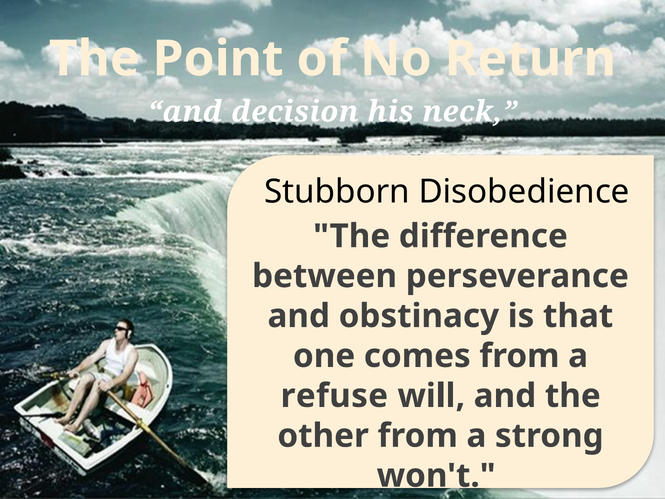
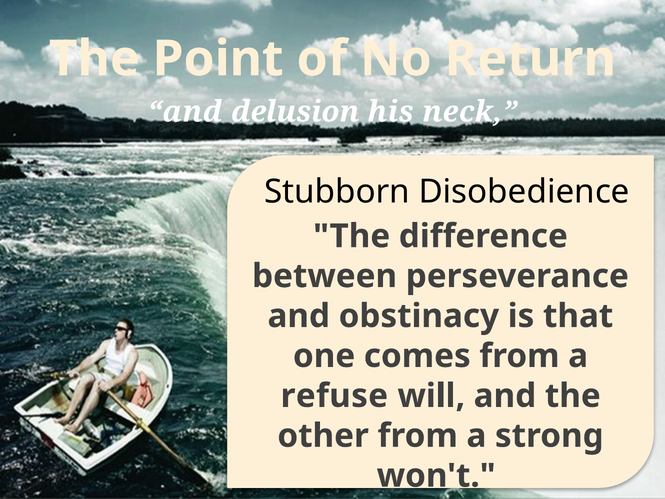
decision: decision -> delusion (295, 112)
